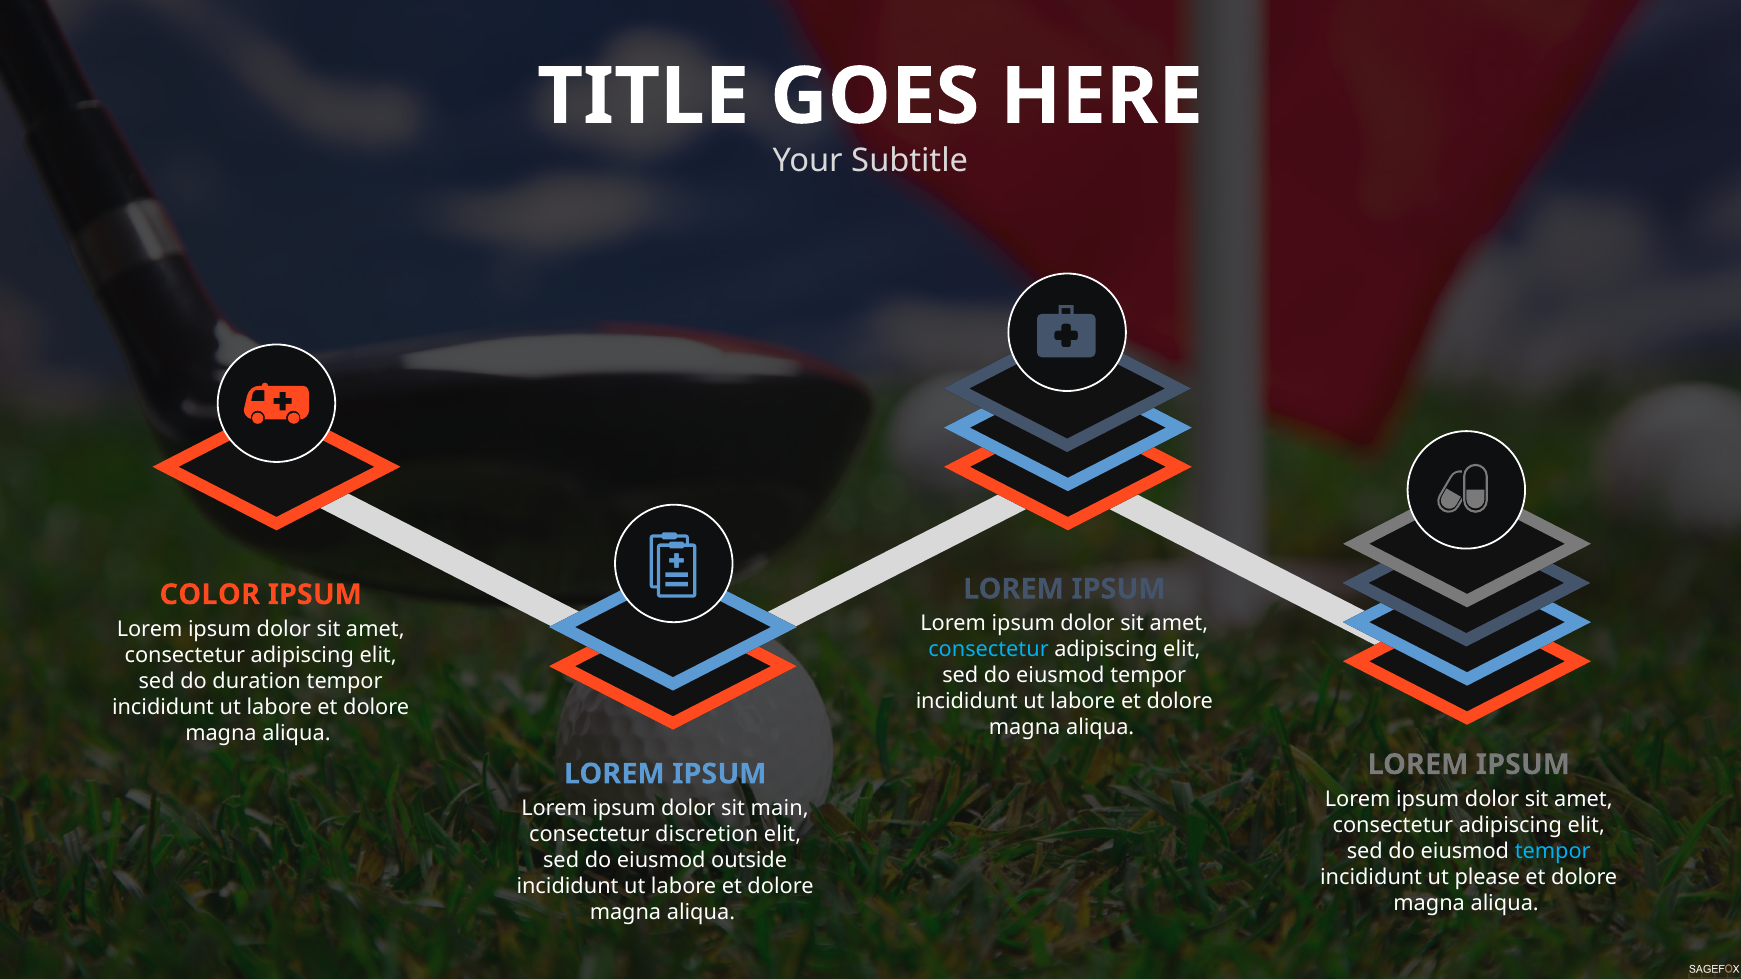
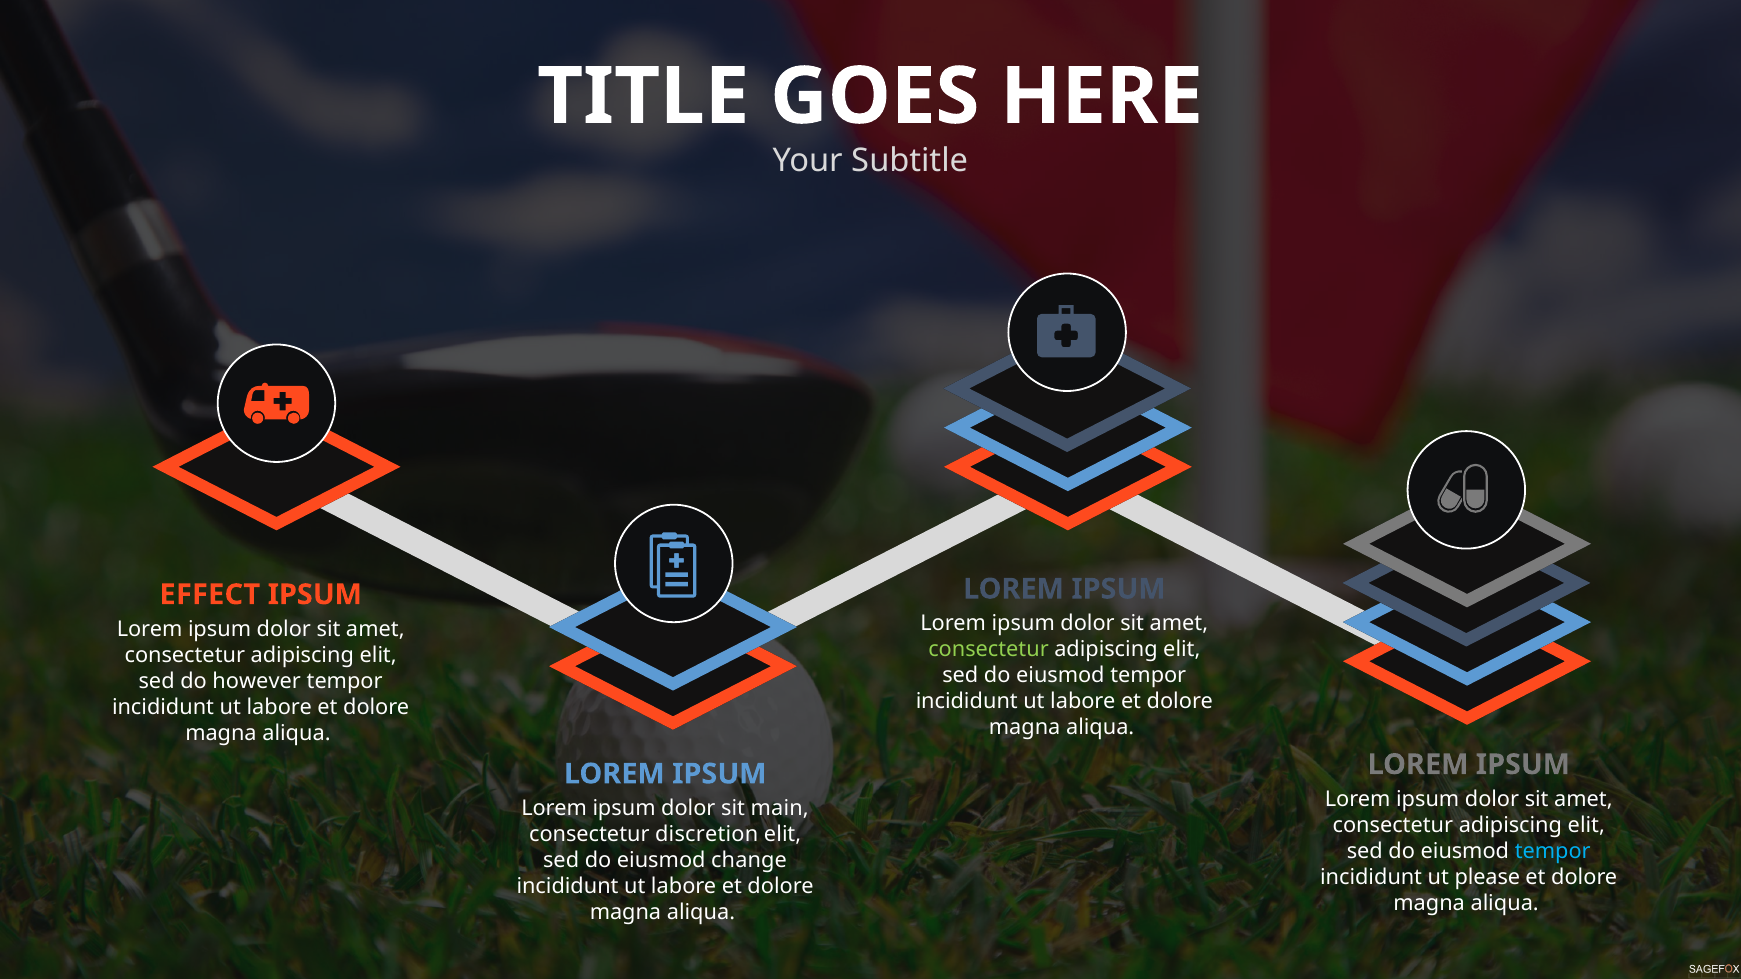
COLOR: COLOR -> EFFECT (210, 595)
consectetur colour: light blue -> light green (988, 650)
duration: duration -> however (257, 681)
outside: outside -> change (749, 861)
